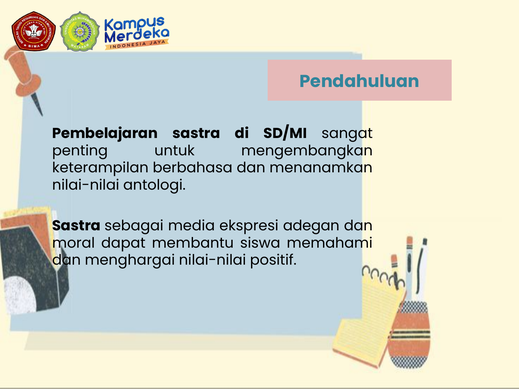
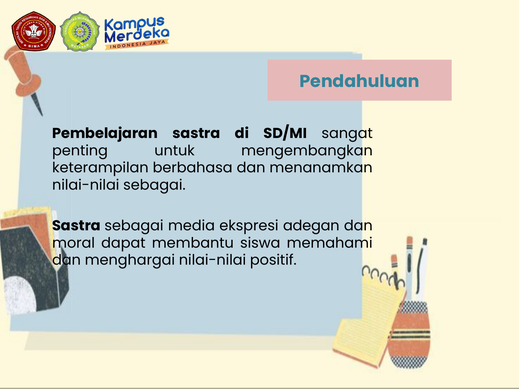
nilai-nilai antologi: antologi -> sebagai (154, 185)
